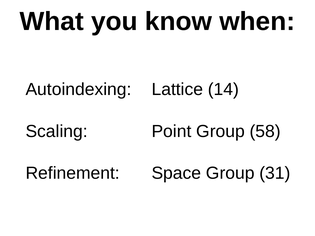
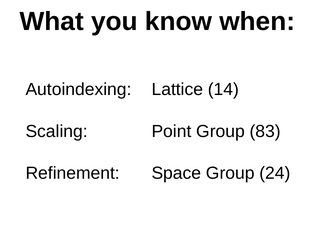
58: 58 -> 83 (265, 131)
31: 31 -> 24 (275, 173)
